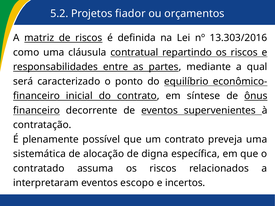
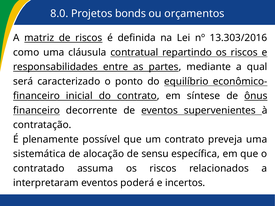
5.2: 5.2 -> 8.0 (59, 14)
fiador: fiador -> bonds (131, 14)
digna: digna -> sensu (155, 154)
escopo: escopo -> poderá (137, 183)
